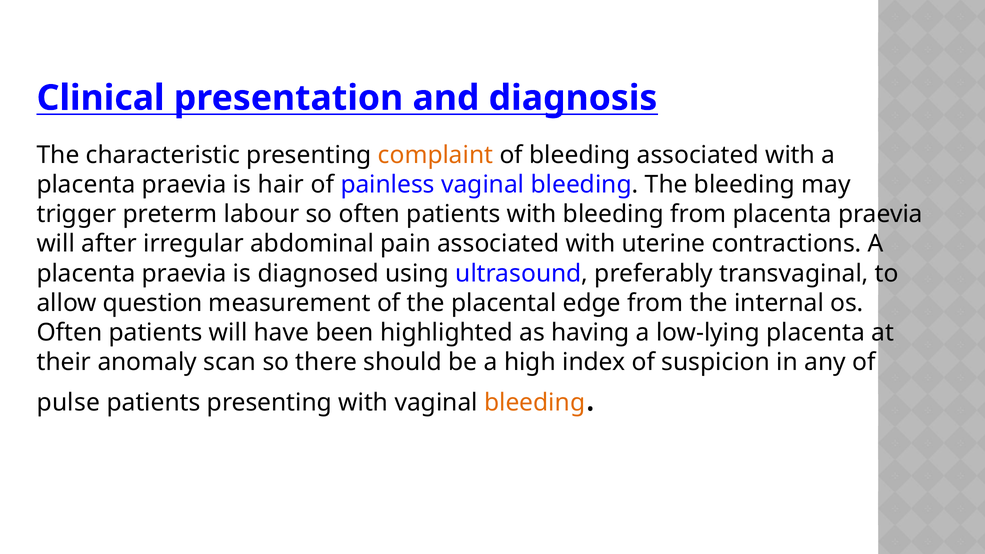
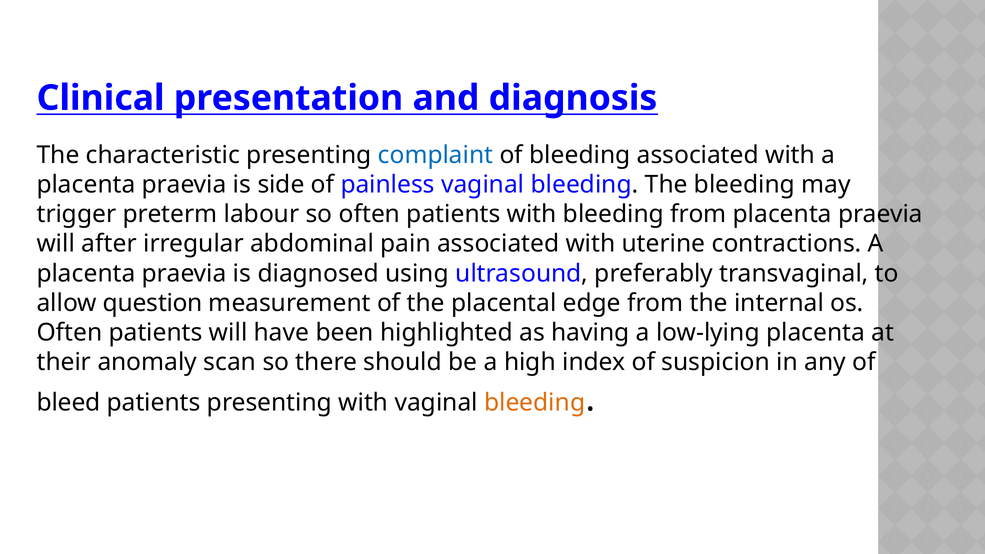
complaint colour: orange -> blue (436, 155)
hair: hair -> side (281, 185)
pulse: pulse -> bleed (69, 403)
